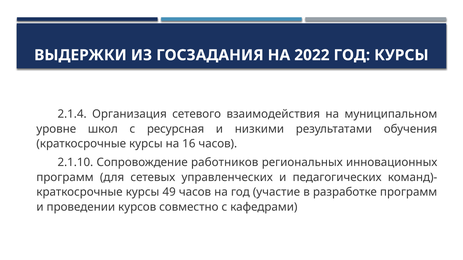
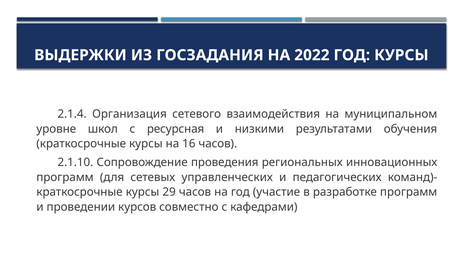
работников: работников -> проведения (225, 163)
49: 49 -> 29 (169, 192)
